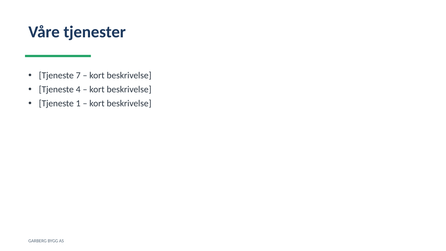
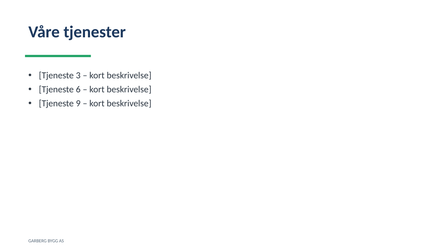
7: 7 -> 3 (78, 76)
4: 4 -> 6 (78, 89)
1: 1 -> 9 (78, 103)
